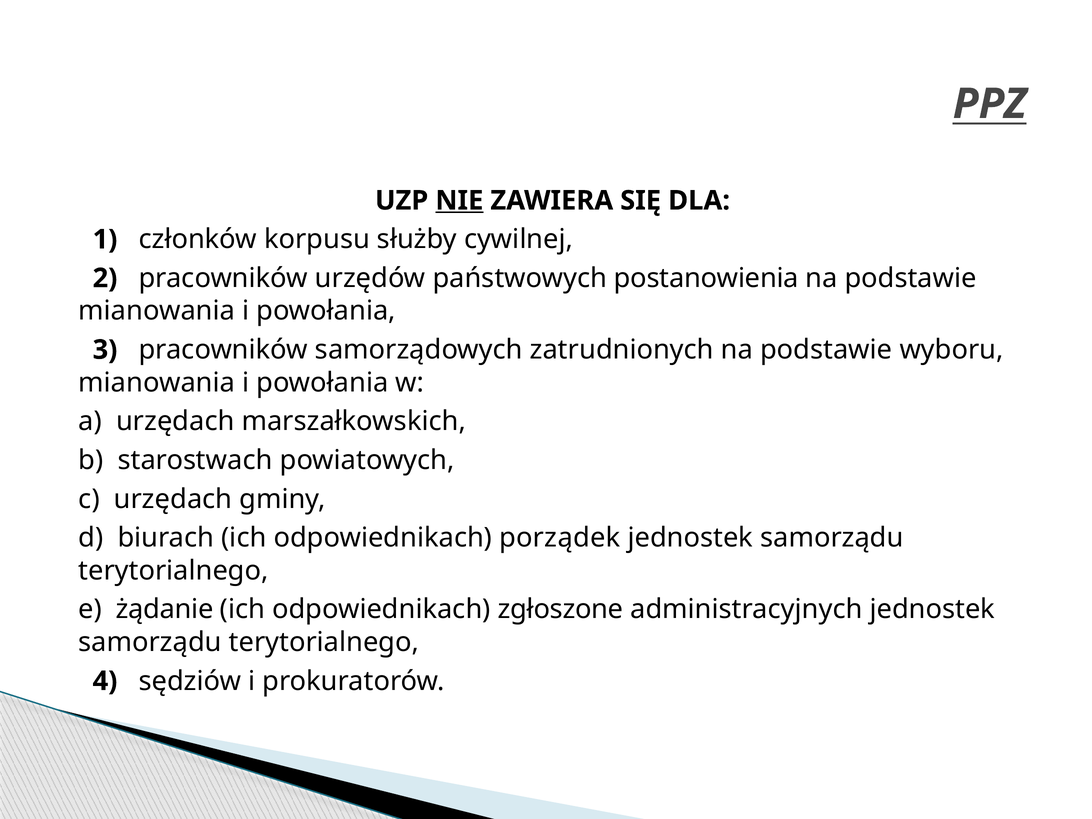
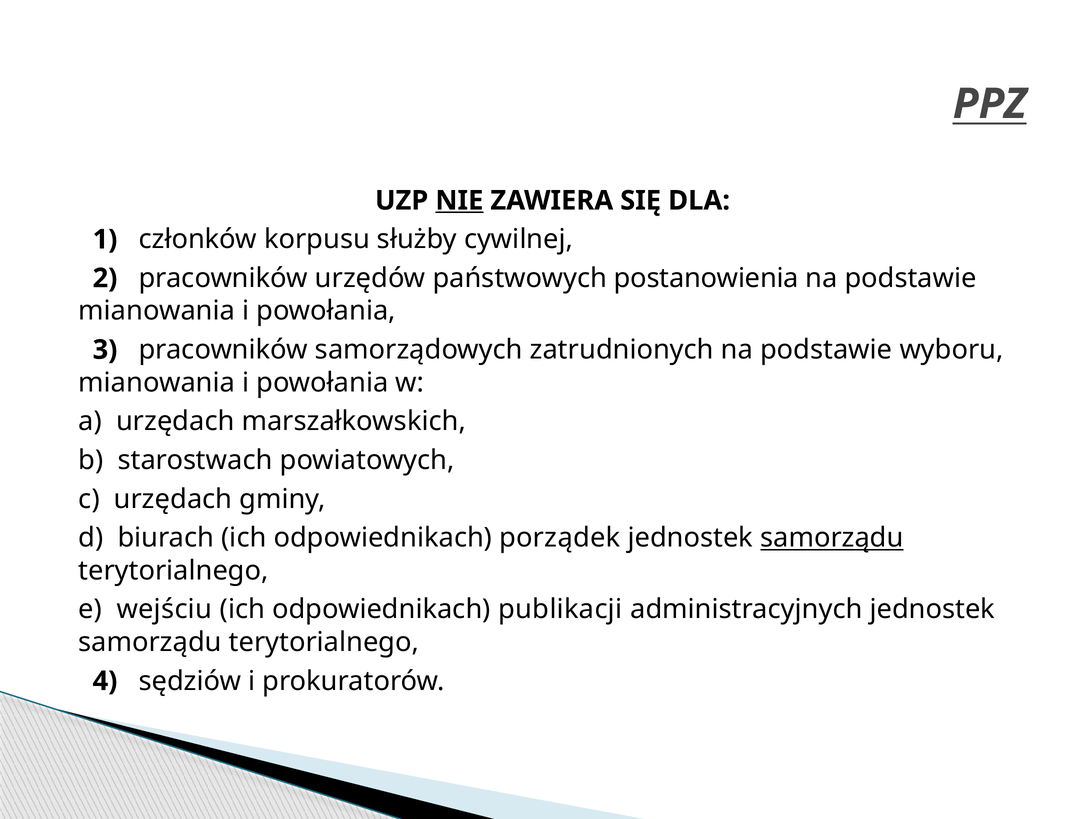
samorządu underline: none -> present (832, 538)
żądanie: żądanie -> wejściu (164, 609)
zgłoszone: zgłoszone -> publikacji (560, 609)
